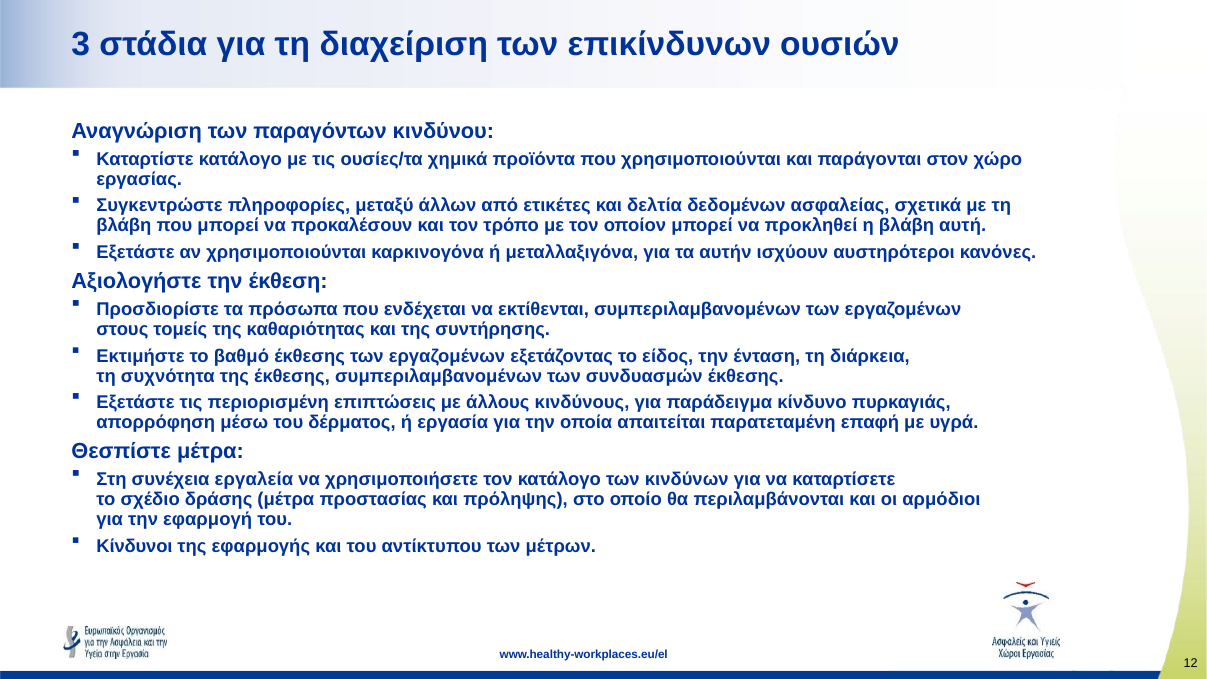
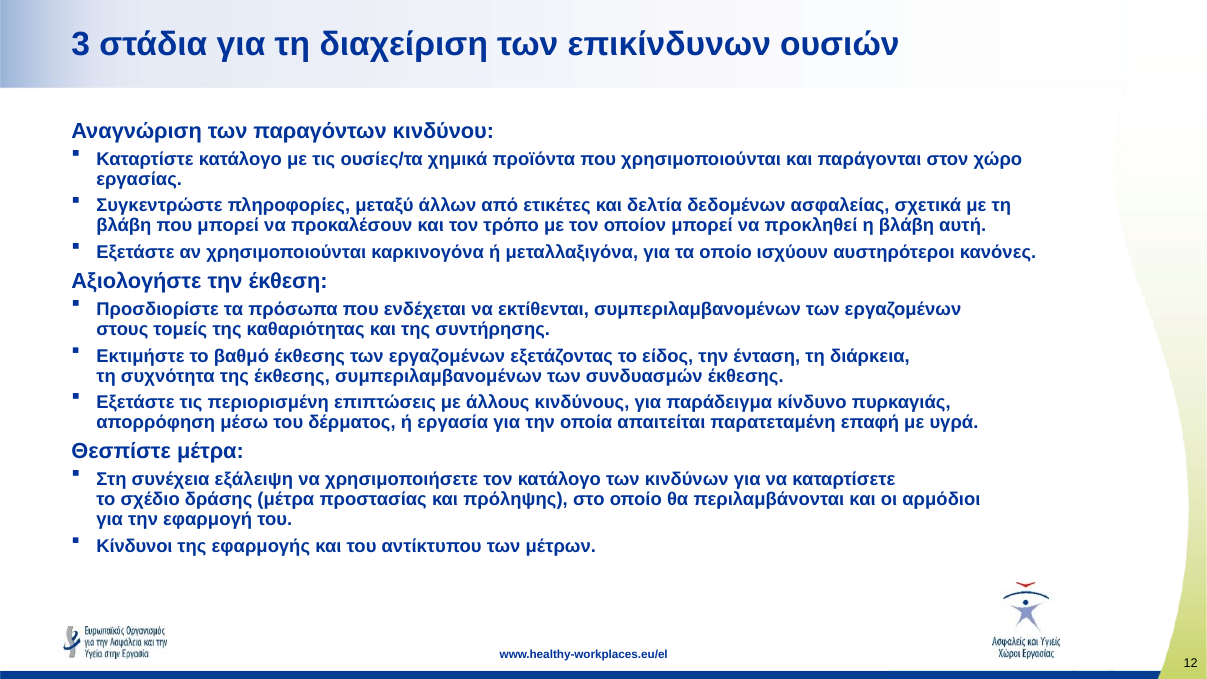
τα αυτήν: αυτήν -> οποίο (726, 252)
εργαλεία: εργαλεία -> εξάλειψη (254, 480)
